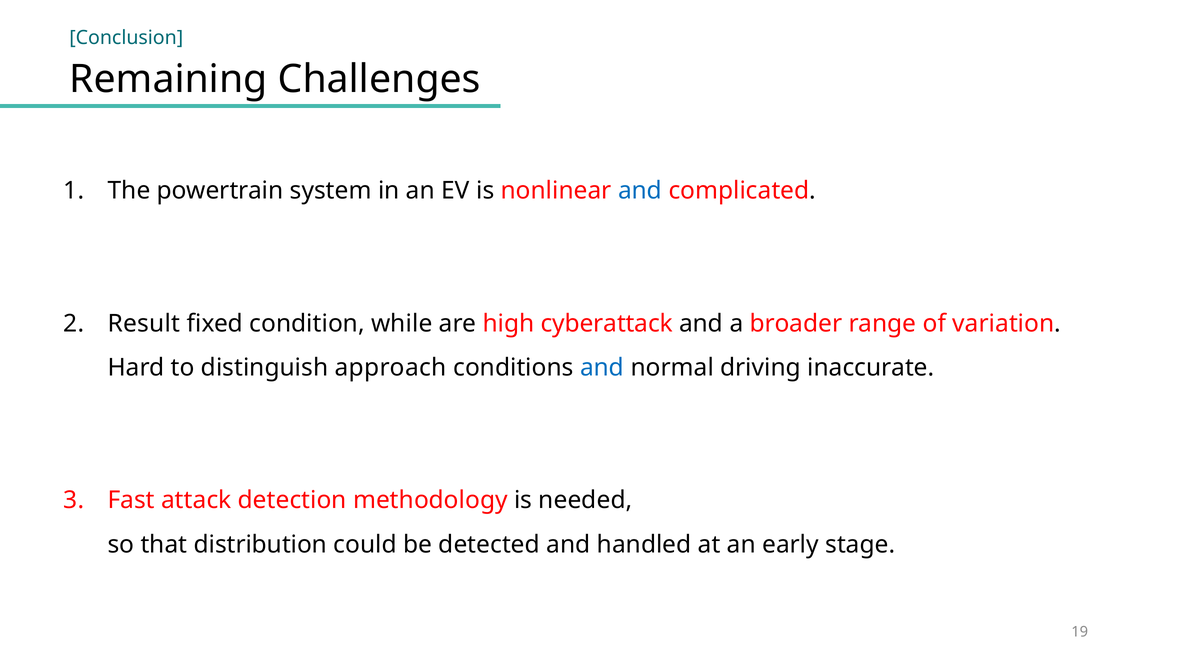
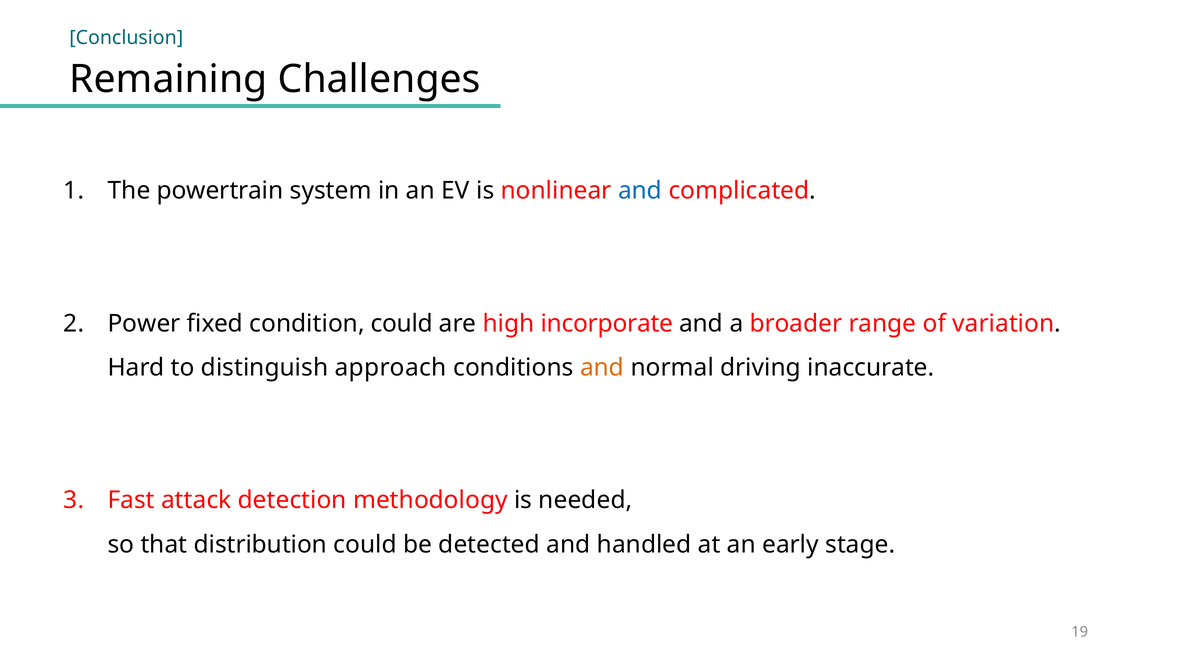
Result: Result -> Power (144, 323)
condition while: while -> could (402, 323)
cyberattack: cyberattack -> incorporate (607, 323)
and colour: blue -> orange (602, 367)
